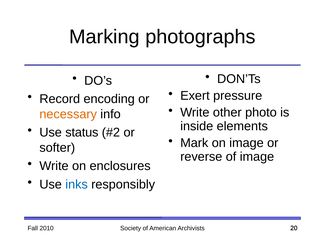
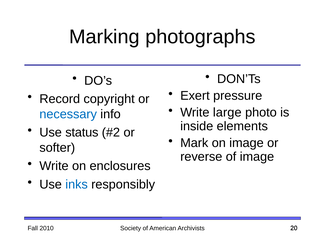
encoding: encoding -> copyright (109, 99)
other: other -> large (227, 112)
necessary colour: orange -> blue (68, 114)
